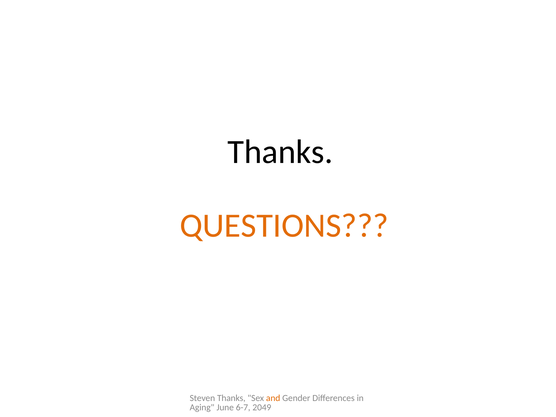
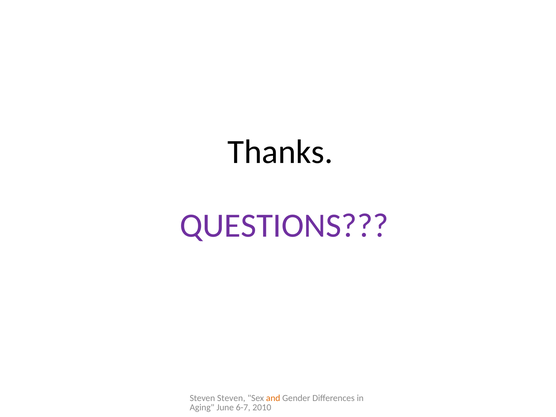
QUESTIONS colour: orange -> purple (284, 226)
Steven Thanks: Thanks -> Steven (231, 398)
2049: 2049 -> 2010 (262, 407)
